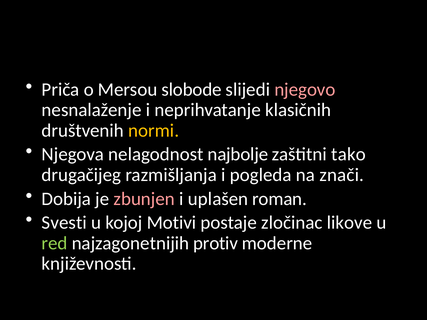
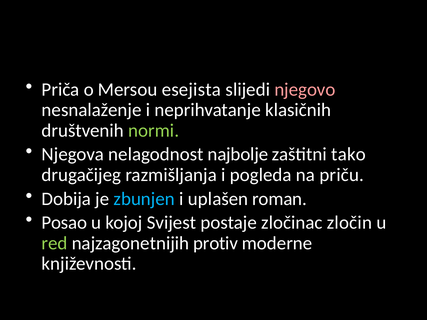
slobode: slobode -> esejista (191, 90)
normi colour: yellow -> light green (154, 131)
znači: znači -> priču (342, 175)
zbunjen colour: pink -> light blue (144, 199)
Svesti: Svesti -> Posao (64, 223)
Motivi: Motivi -> Svijest (171, 223)
likove: likove -> zločin (349, 223)
